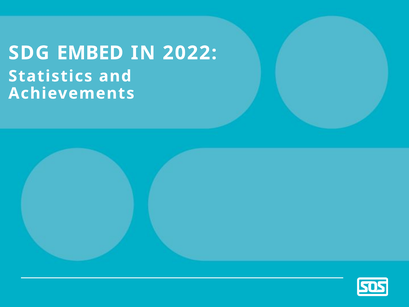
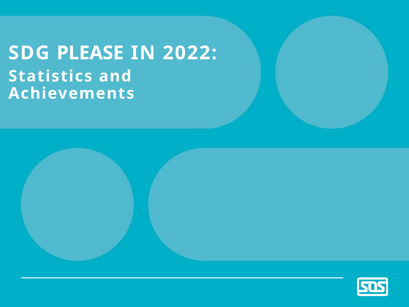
EMBED: EMBED -> PLEASE (90, 53)
